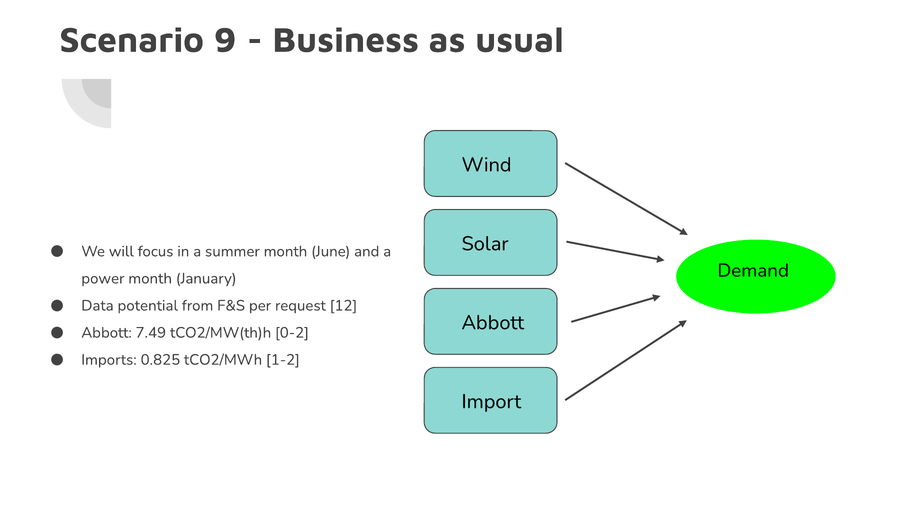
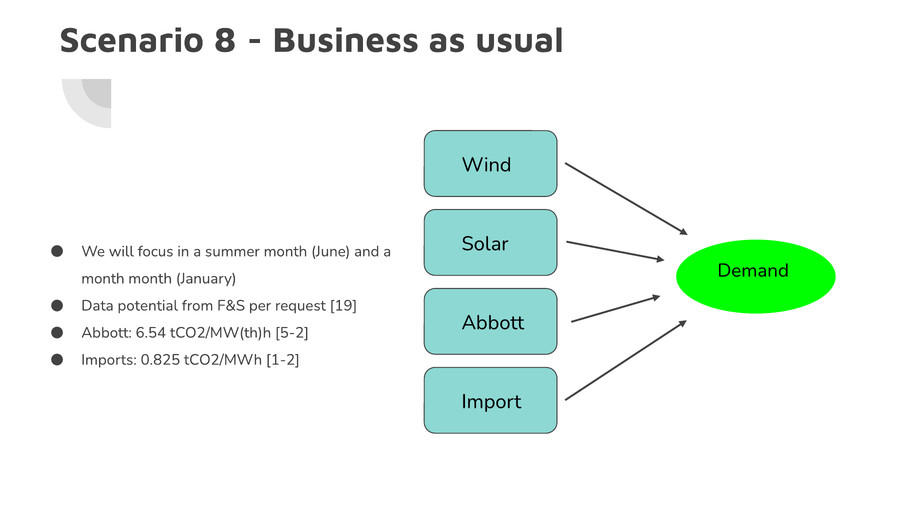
9: 9 -> 8 (225, 40)
power: power -> month (103, 278)
12: 12 -> 19 (343, 306)
7.49: 7.49 -> 6.54 (151, 333)
0-2: 0-2 -> 5-2 (292, 333)
